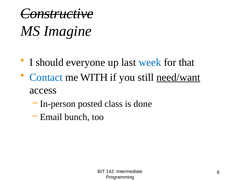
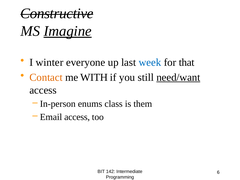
Imagine underline: none -> present (68, 31)
should: should -> winter (49, 62)
Contact colour: blue -> orange (46, 77)
posted: posted -> enums (90, 104)
done: done -> them (143, 104)
Email bunch: bunch -> access (77, 117)
